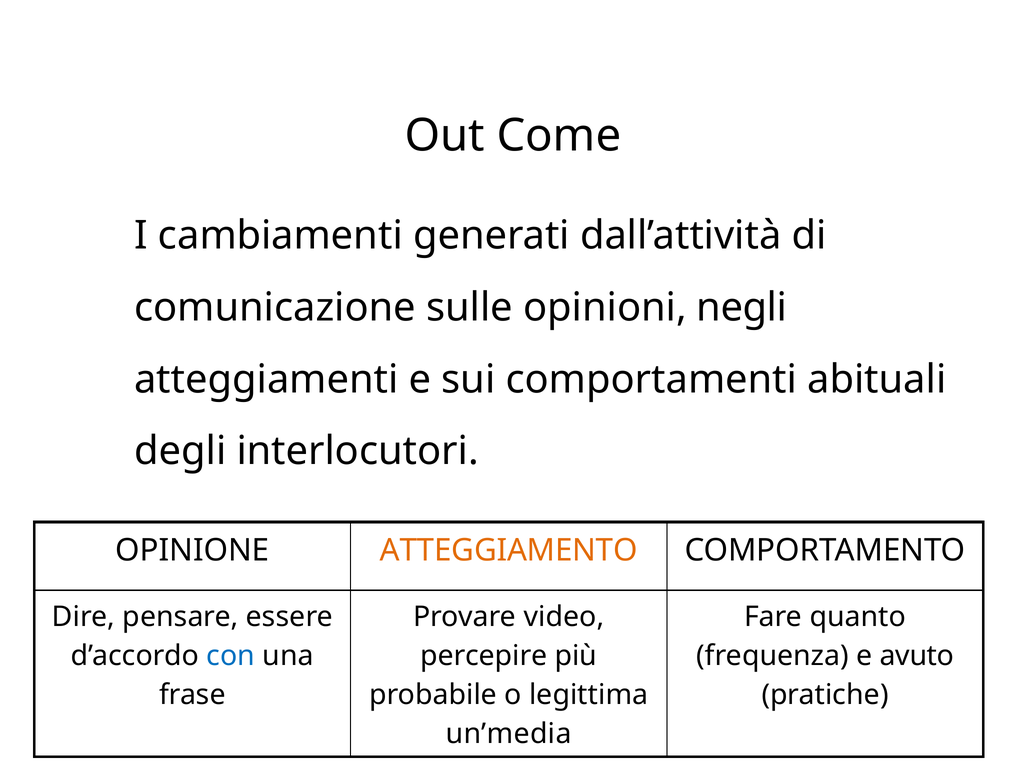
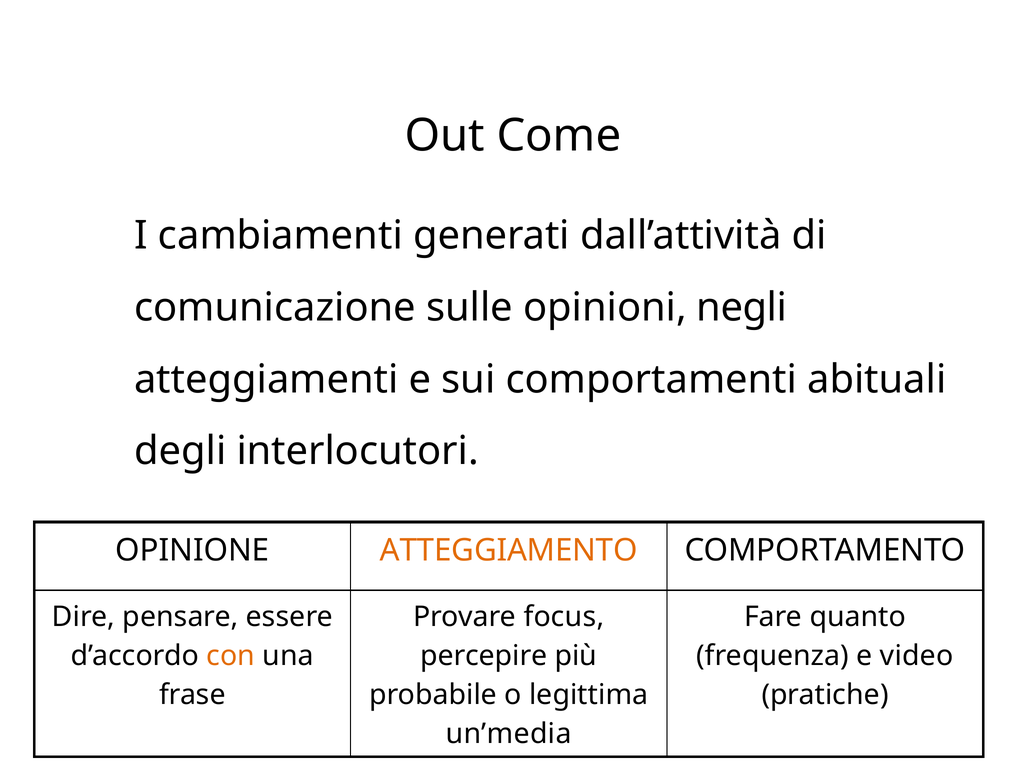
video: video -> focus (564, 616)
con colour: blue -> orange (231, 655)
avuto: avuto -> video (917, 655)
